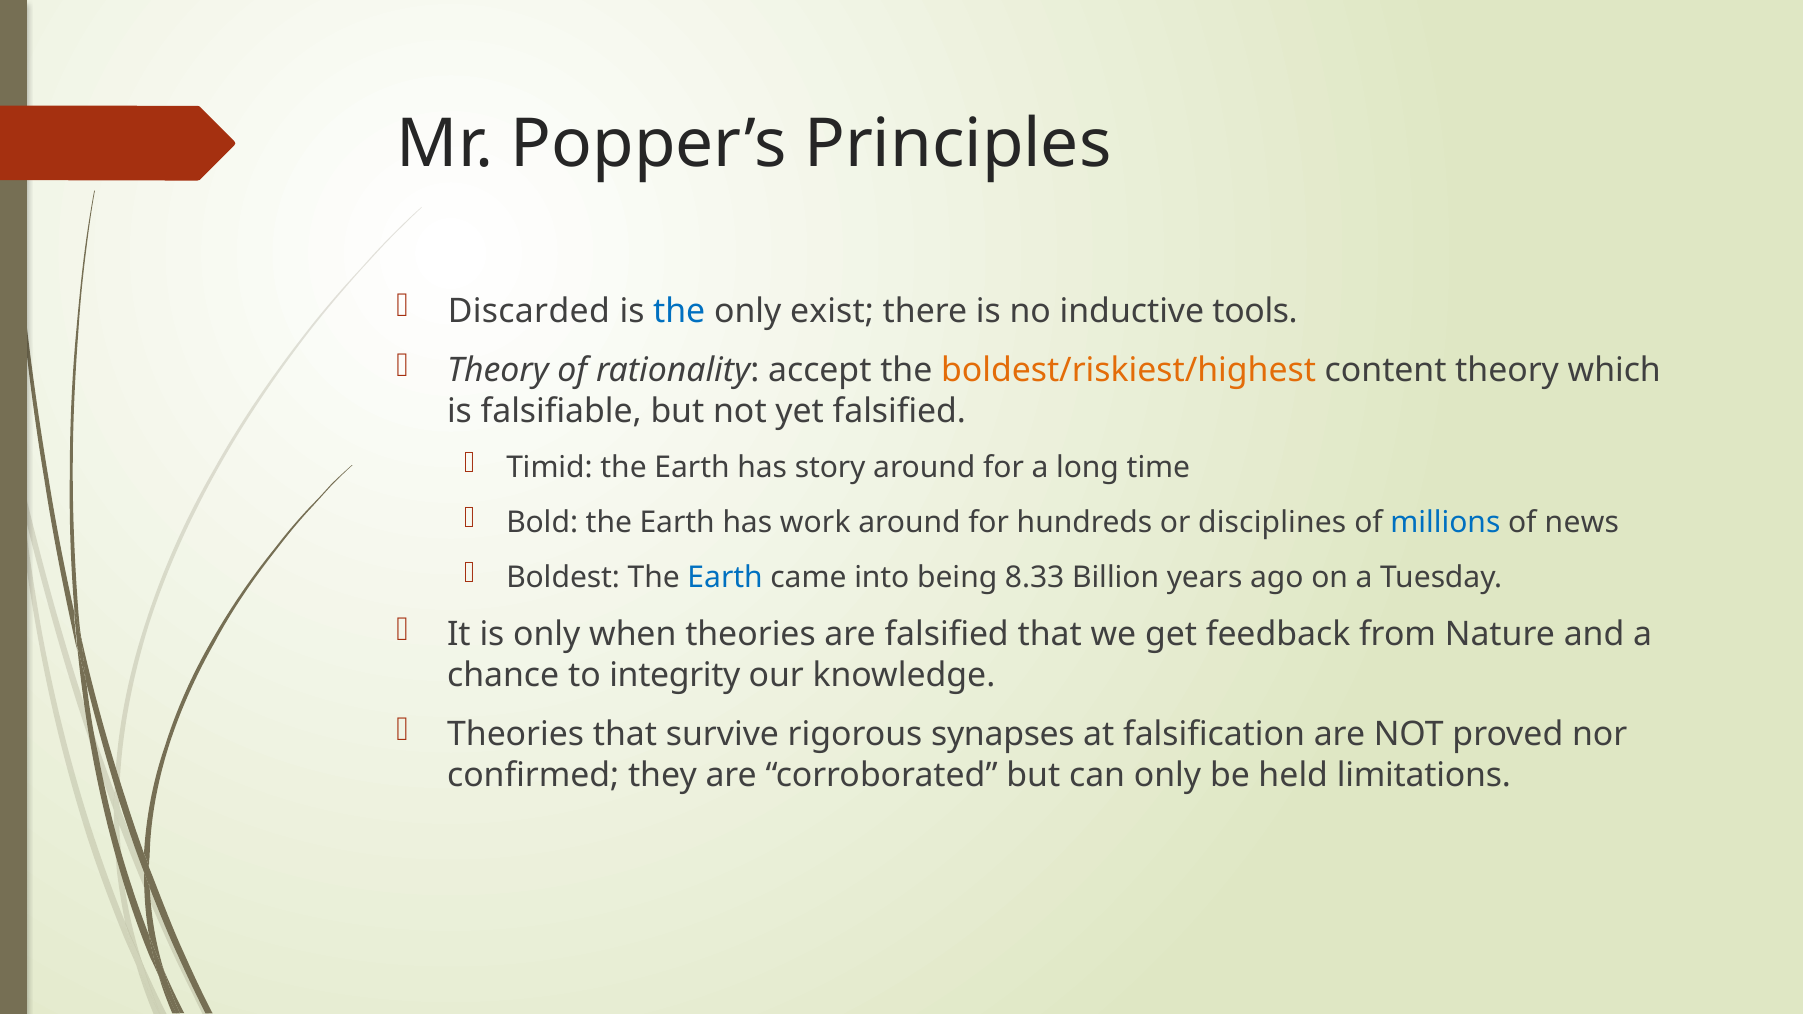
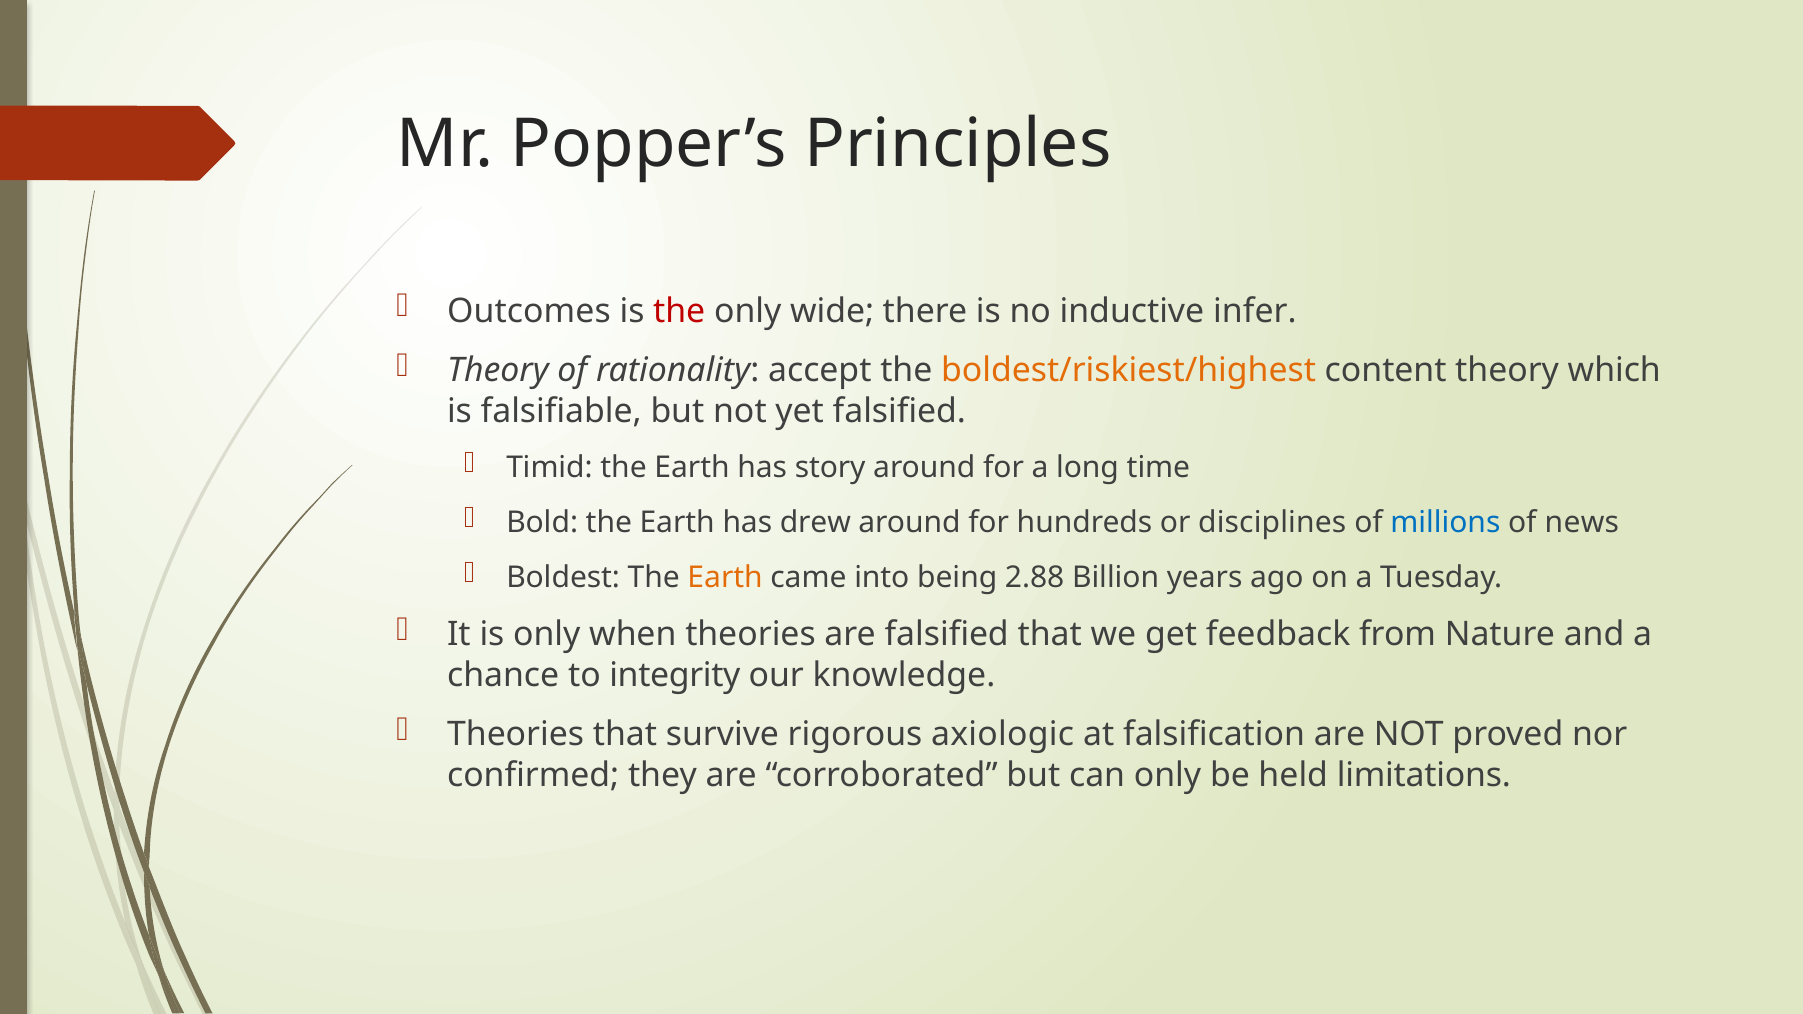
Discarded: Discarded -> Outcomes (529, 311)
the colour: blue -> red (679, 311)
exist: exist -> wide (832, 311)
tools: tools -> infer (1255, 311)
work: work -> drew (815, 523)
Earth colour: blue -> orange (725, 577)
8.33: 8.33 -> 2.88 (1035, 577)
synapses: synapses -> axiologic (1003, 735)
